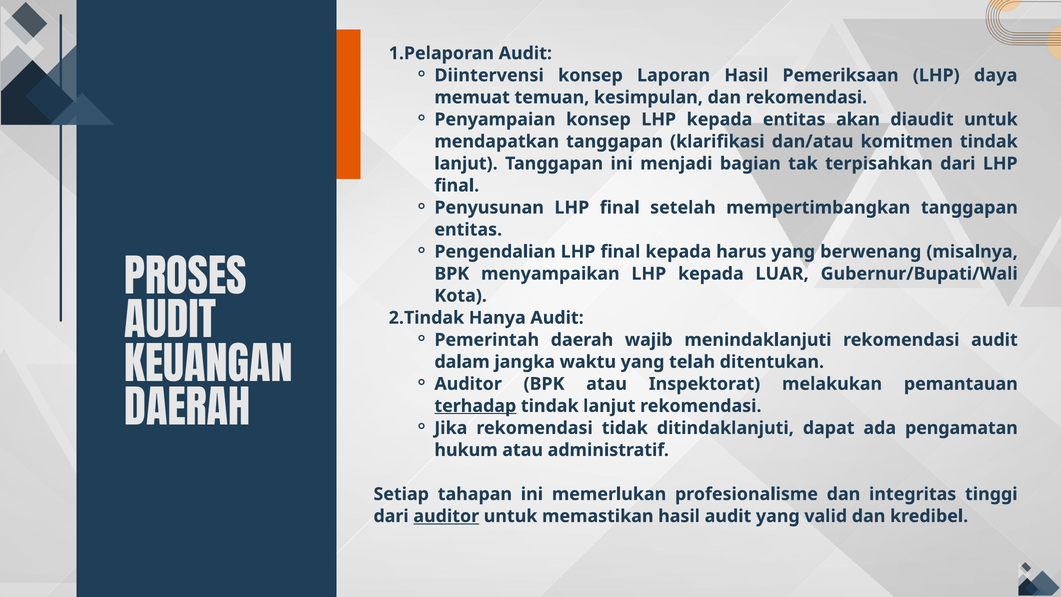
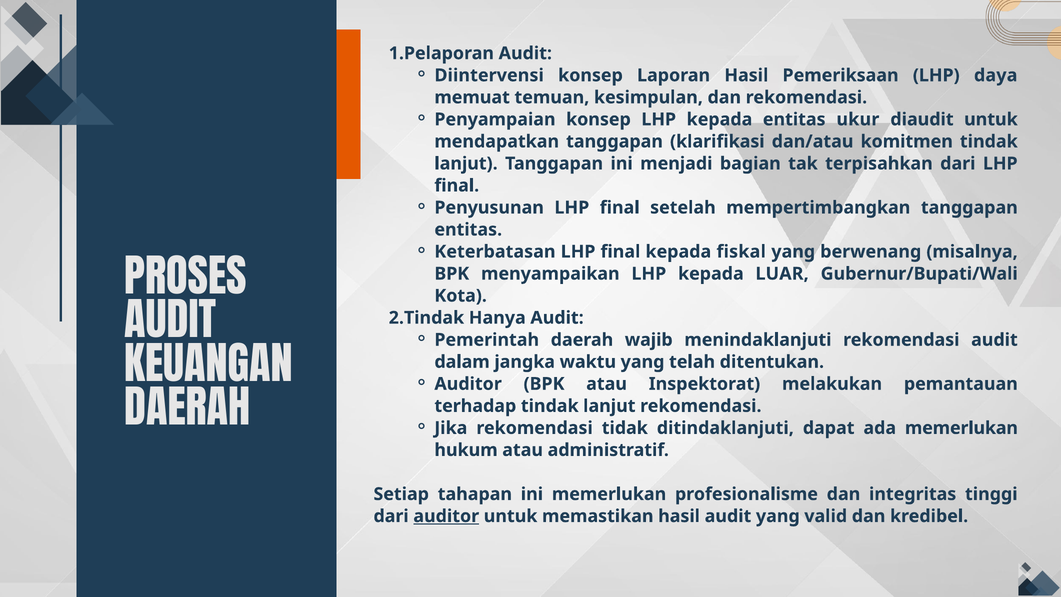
akan: akan -> ukur (858, 119)
Pengendalian: Pengendalian -> Keterbatasan (495, 252)
harus: harus -> fiskal (741, 252)
terhadap underline: present -> none (475, 406)
ada pengamatan: pengamatan -> memerlukan (961, 428)
